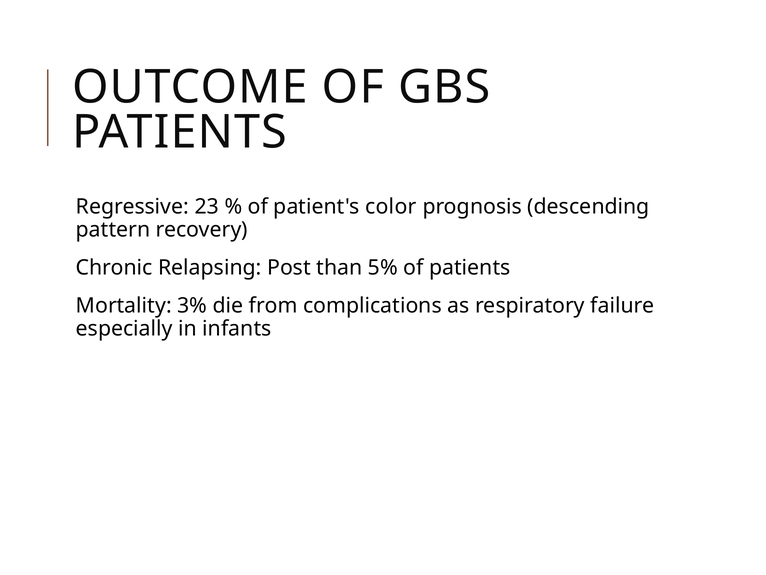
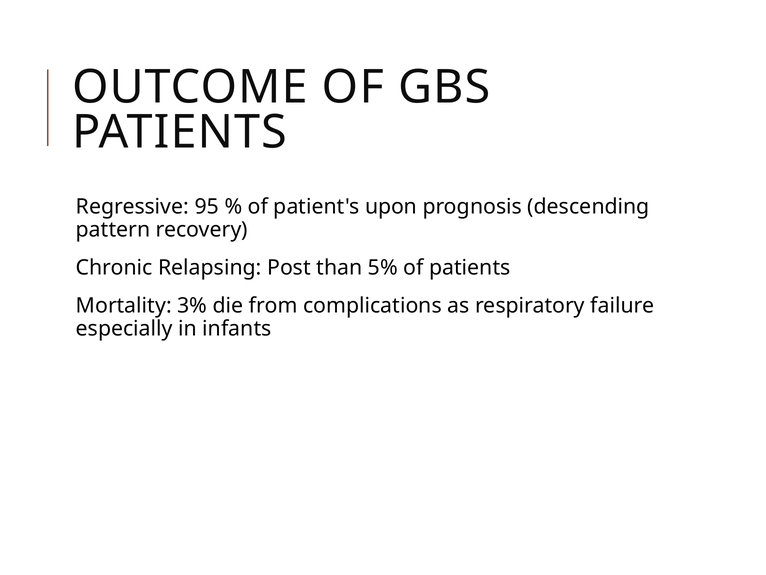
23: 23 -> 95 (207, 207)
color: color -> upon (391, 207)
